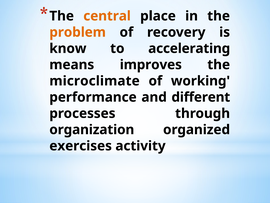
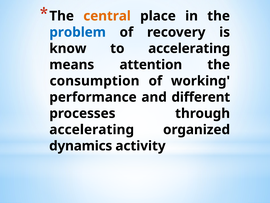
problem colour: orange -> blue (78, 32)
improves: improves -> attention (151, 65)
microclimate: microclimate -> consumption (95, 81)
organization: organization -> accelerating (92, 129)
exercises: exercises -> dynamics (81, 146)
